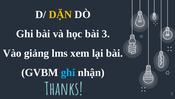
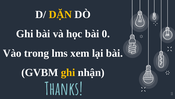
3: 3 -> 0 (106, 34)
giảng: giảng -> trong (37, 53)
ghi colour: light blue -> yellow (68, 72)
